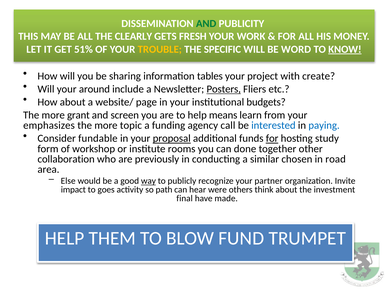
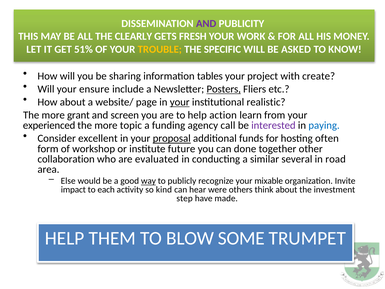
AND colour: green -> purple (206, 24)
WORD: WORD -> ASKED (296, 49)
KNOW underline: present -> none (345, 49)
around: around -> ensure (94, 89)
your underline: none -> present (180, 102)
budgets: budgets -> realistic (266, 102)
means: means -> action (223, 115)
emphasizes: emphasizes -> experienced (49, 125)
interested colour: blue -> purple (273, 125)
fundable: fundable -> excellent (98, 138)
for underline: present -> none (272, 138)
study: study -> often (327, 138)
rooms: rooms -> future (182, 149)
previously: previously -> evaluated (157, 159)
chosen: chosen -> several (297, 159)
partner: partner -> mixable (269, 181)
goes: goes -> each (106, 190)
path: path -> kind (164, 190)
final: final -> step (185, 198)
FUND: FUND -> SOME (241, 238)
